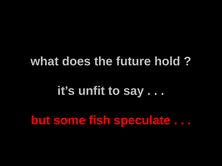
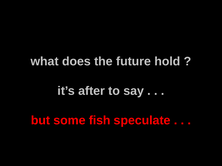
unfit: unfit -> after (92, 91)
